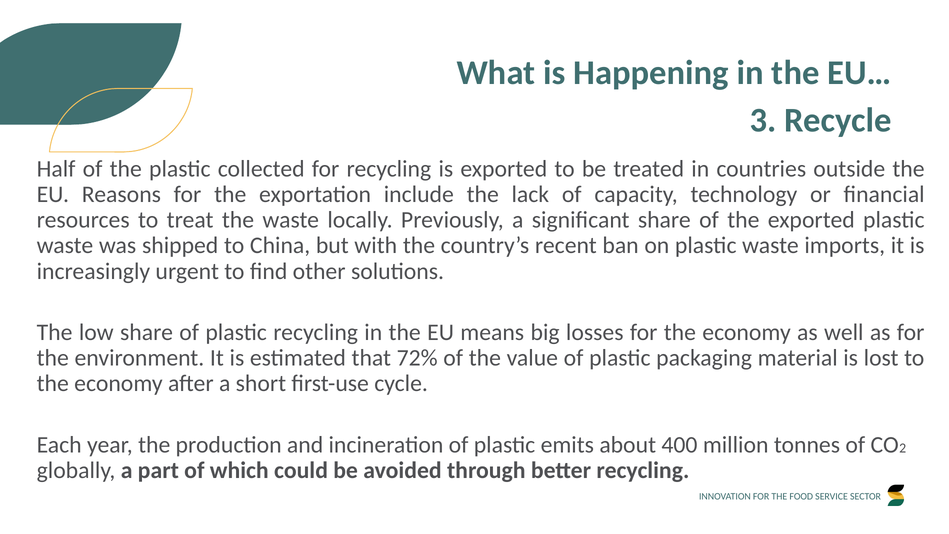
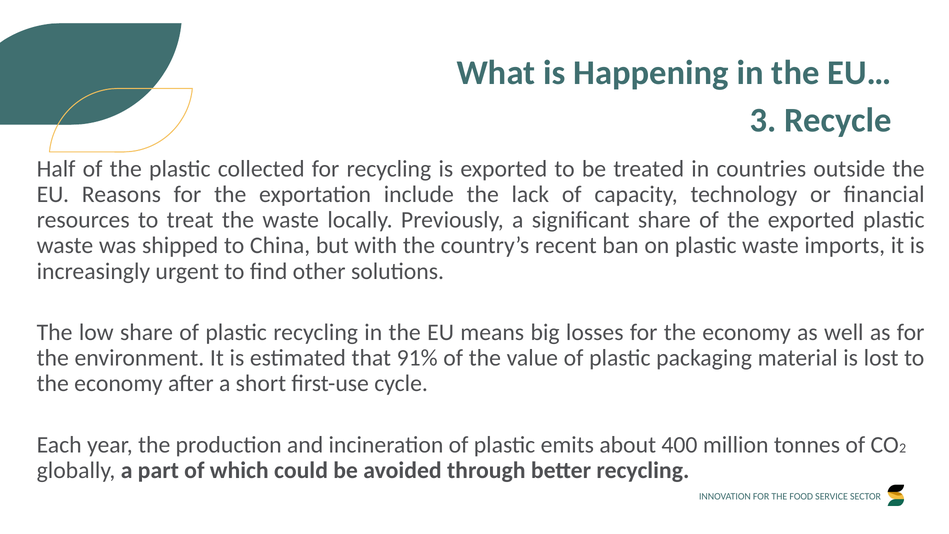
72%: 72% -> 91% (417, 358)
